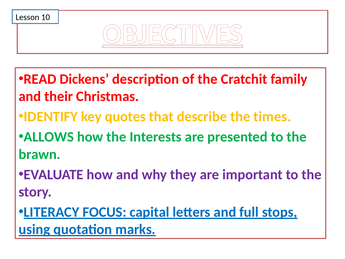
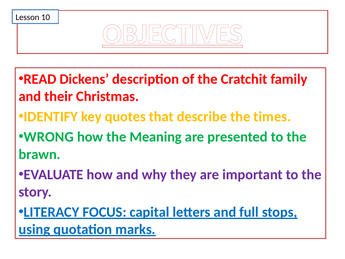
ALLOWS: ALLOWS -> WRONG (49, 137)
Interests: Interests -> Meaning (156, 137)
